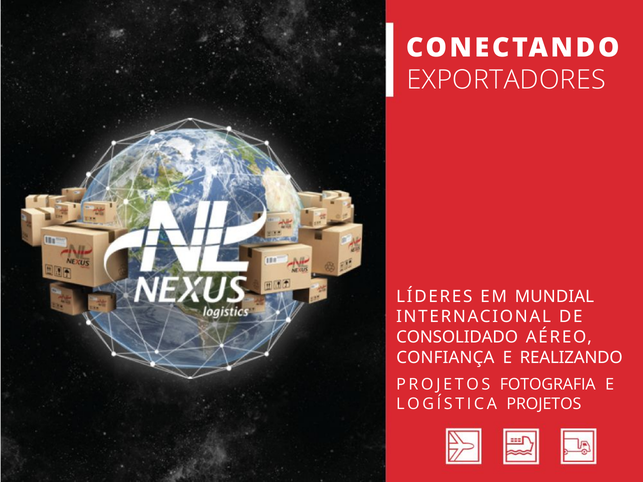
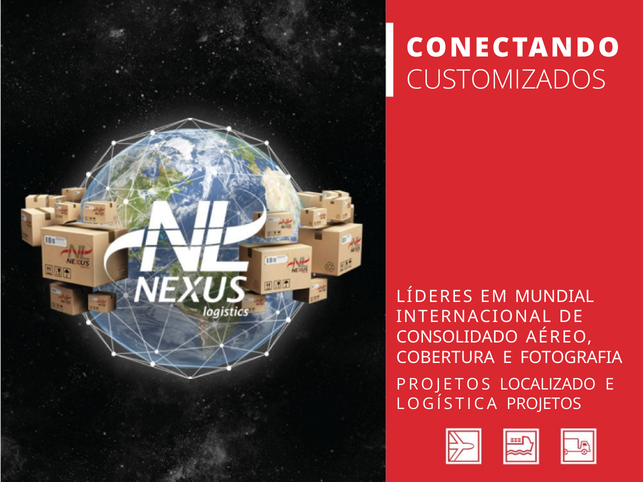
EXPORTADORES: EXPORTADORES -> CUSTOMIZADOS (506, 80)
CONFIANÇA: CONFIANÇA -> COBERTURA (445, 358)
REALIZANDO: REALIZANDO -> FOTOGRAFIA (571, 358)
FOTOGRAFIA: FOTOGRAFIA -> LOCALIZADO (548, 385)
